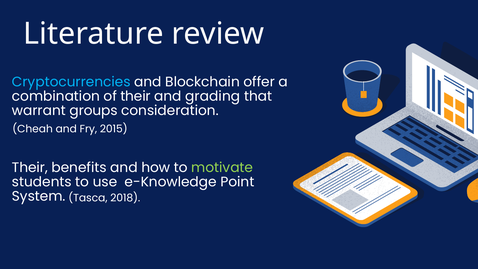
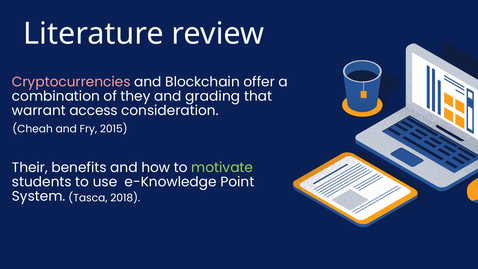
Cryptocurrencies colour: light blue -> pink (71, 82)
of their: their -> they (136, 96)
groups: groups -> access (94, 110)
